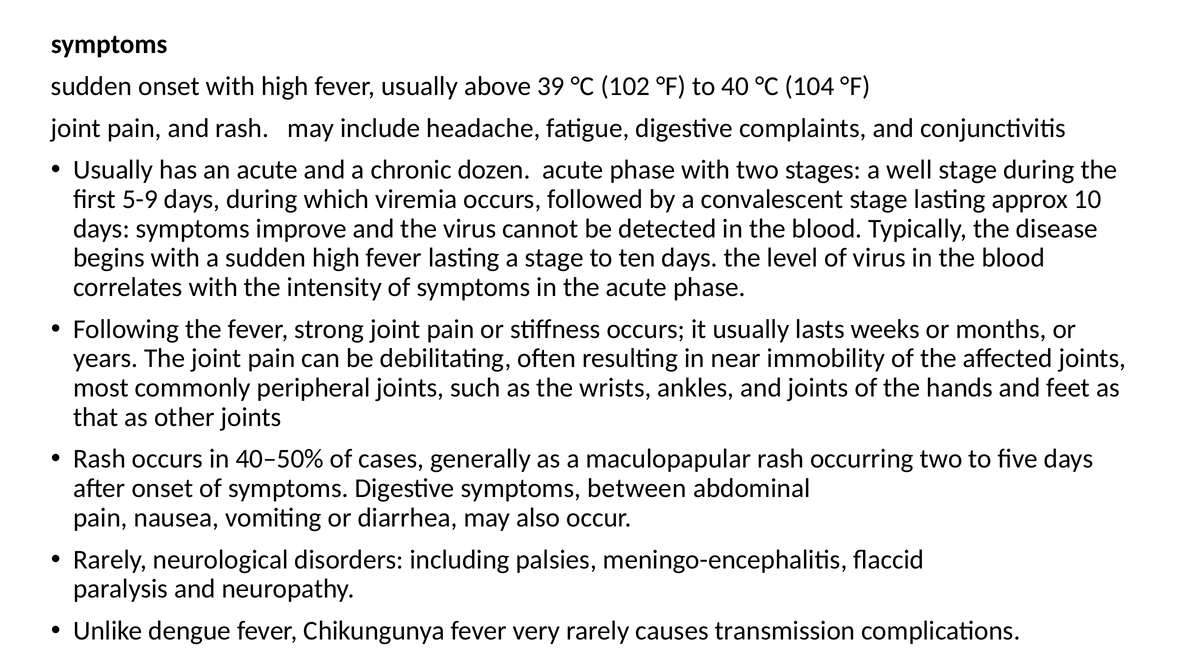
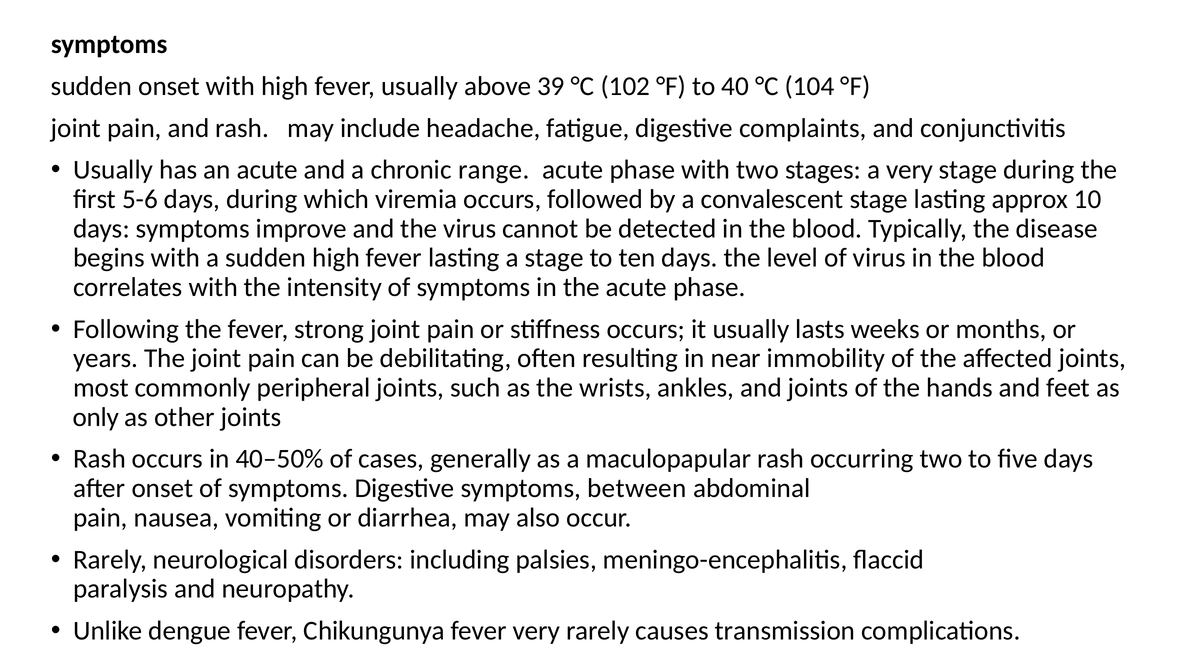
dozen: dozen -> range (494, 170)
a well: well -> very (910, 170)
5-9: 5-9 -> 5-6 (140, 199)
that: that -> only (96, 417)
